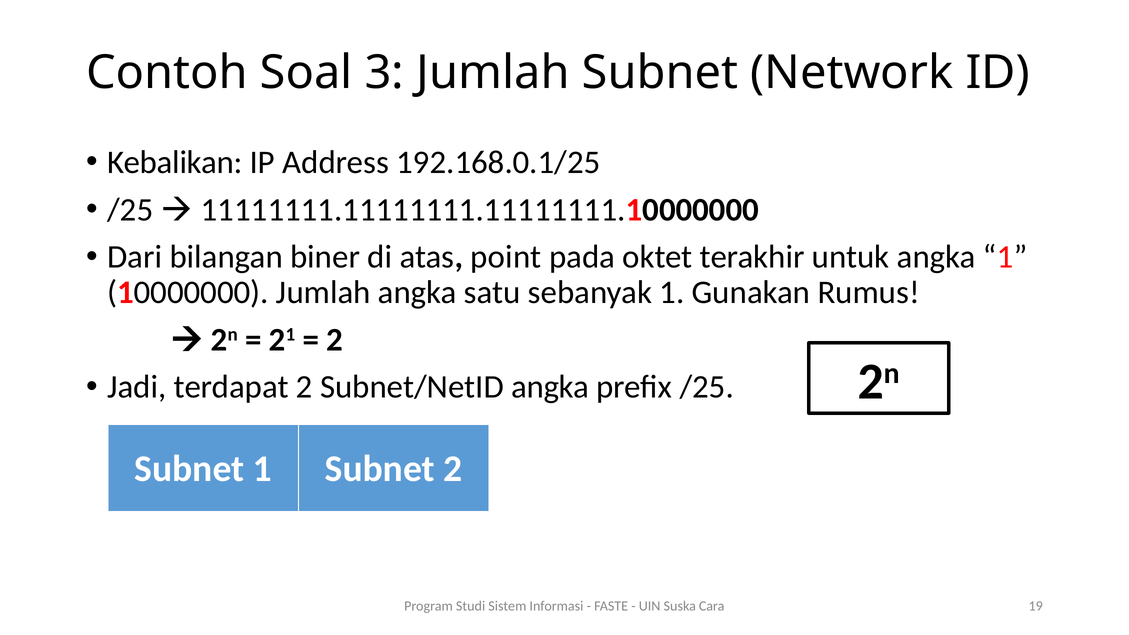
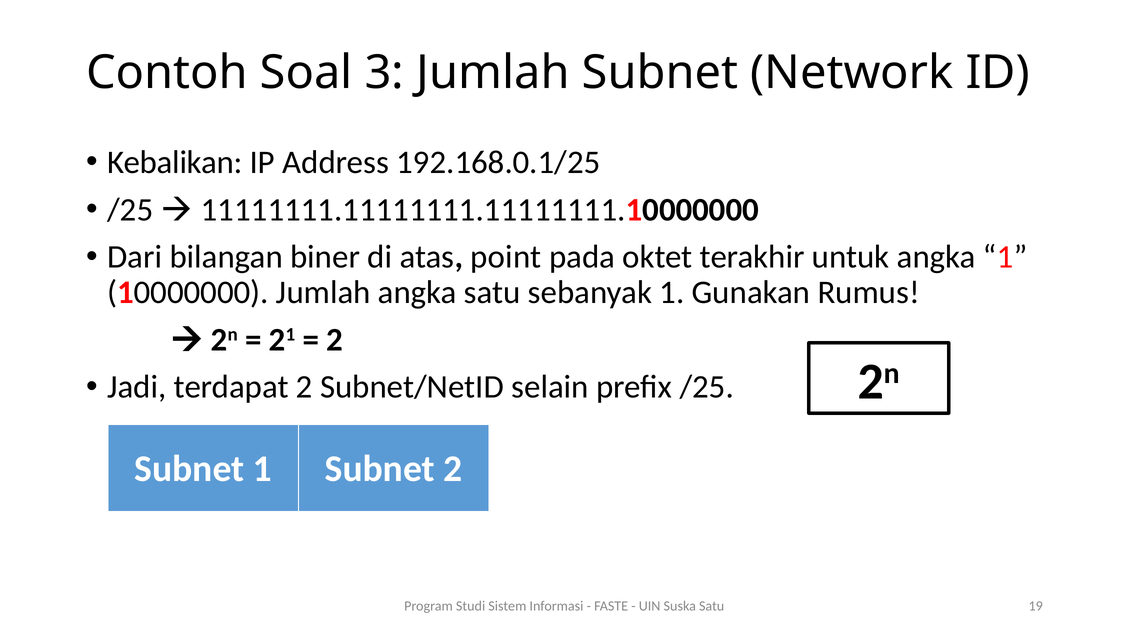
Subnet/NetID angka: angka -> selain (550, 387)
Suska Cara: Cara -> Satu (712, 606)
